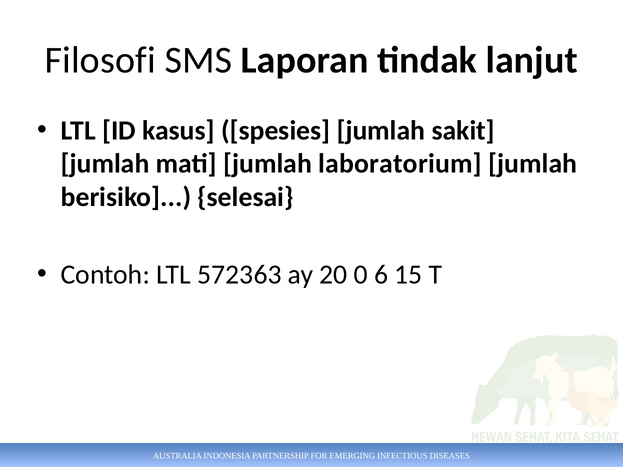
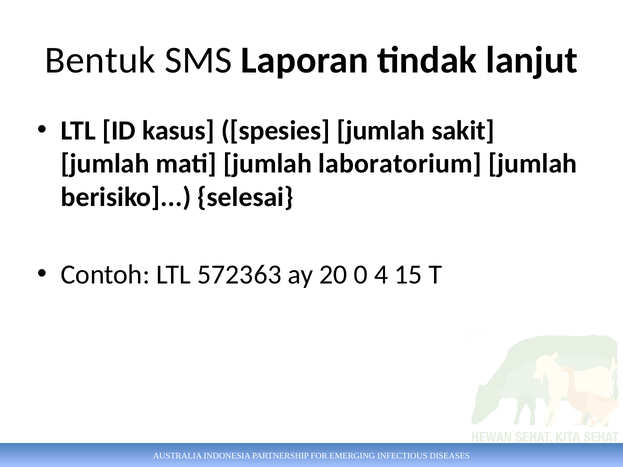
Filosofi: Filosofi -> Bentuk (100, 60)
6: 6 -> 4 (381, 275)
